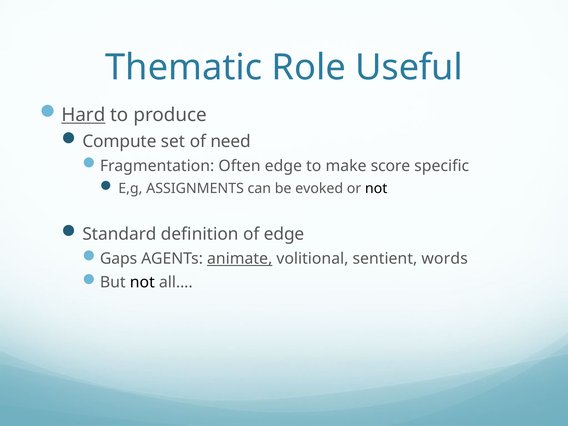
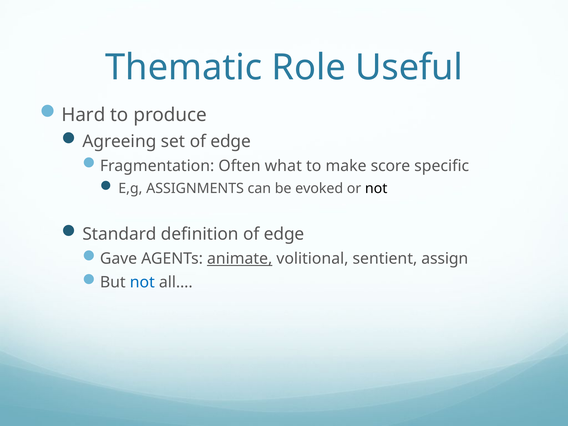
Hard underline: present -> none (83, 115)
Compute: Compute -> Agreeing (119, 141)
set of need: need -> edge (231, 141)
Often edge: edge -> what (283, 166)
Gaps: Gaps -> Gave (119, 259)
words: words -> assign (445, 259)
not colour: black -> blue (142, 282)
